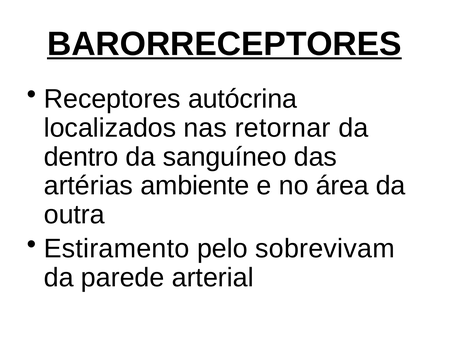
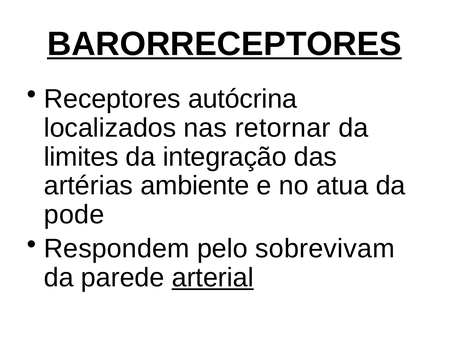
dentro: dentro -> limites (81, 157)
sanguíneo: sanguíneo -> integração (225, 157)
área: área -> atua (342, 186)
outra: outra -> pode (74, 215)
Estiramento: Estiramento -> Respondem (117, 248)
arterial underline: none -> present (213, 277)
